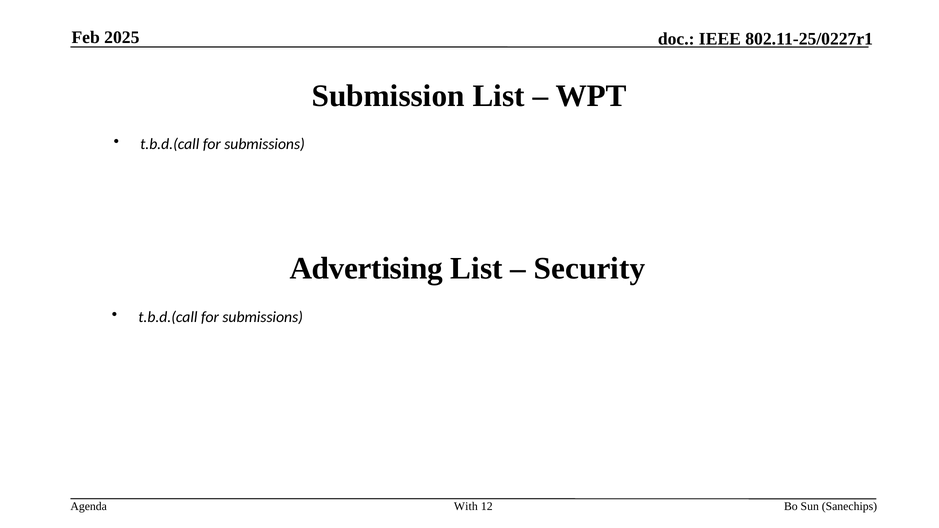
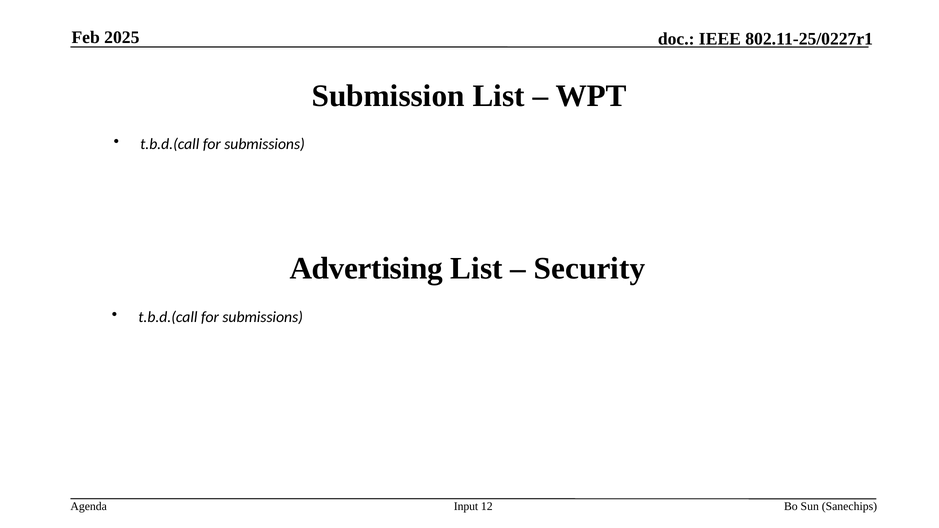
With: With -> Input (466, 507)
